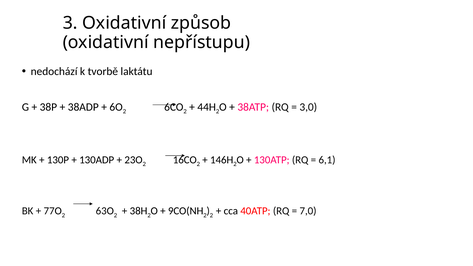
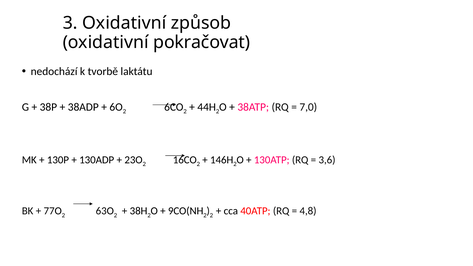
nepřístupu: nepřístupu -> pokračovat (202, 42)
3,0: 3,0 -> 7,0 (308, 107)
6,1: 6,1 -> 3,6 (327, 160)
7,0: 7,0 -> 4,8 (308, 211)
